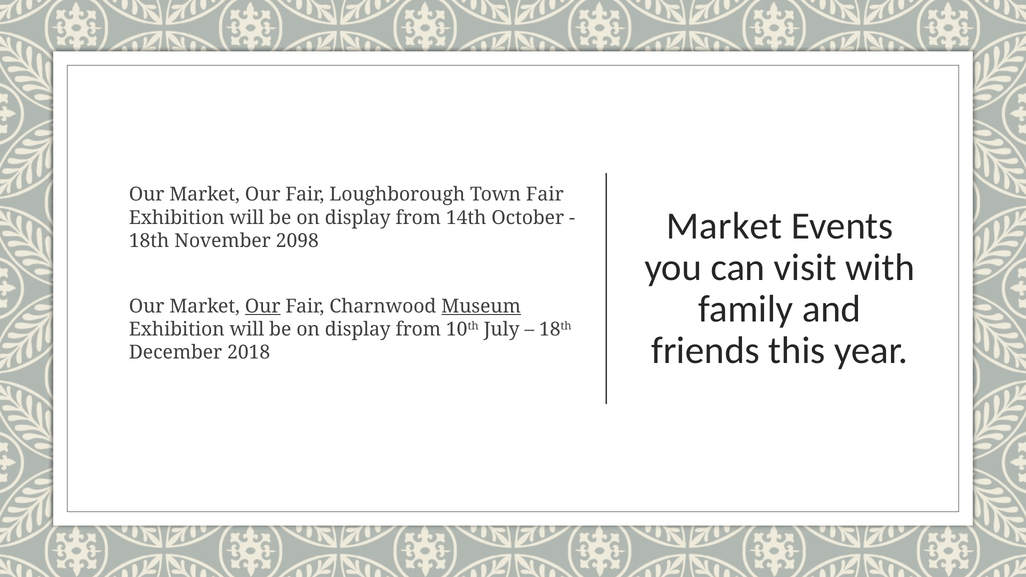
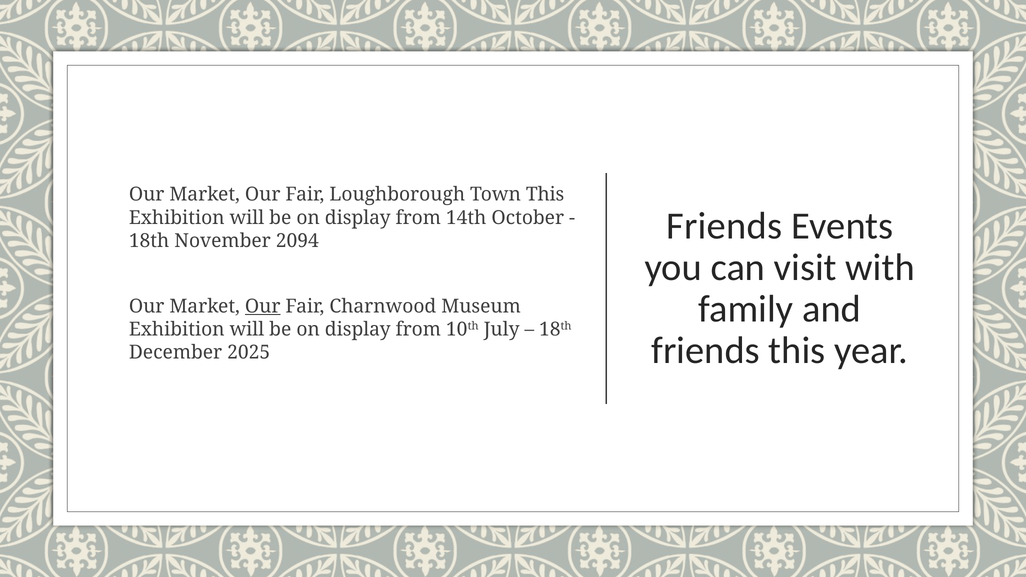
Town Fair: Fair -> This (545, 195)
Market: Market -> Friends (724, 226)
2098: 2098 -> 2094 (297, 241)
Museum underline: present -> none (481, 306)
2018: 2018 -> 2025 (249, 352)
